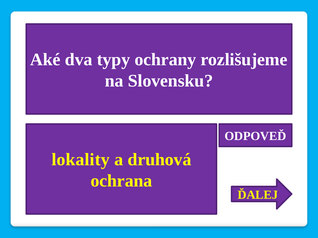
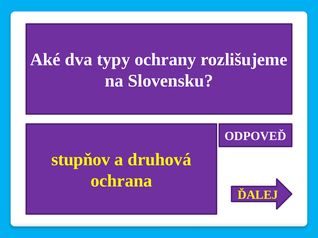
lokality: lokality -> stupňov (81, 160)
